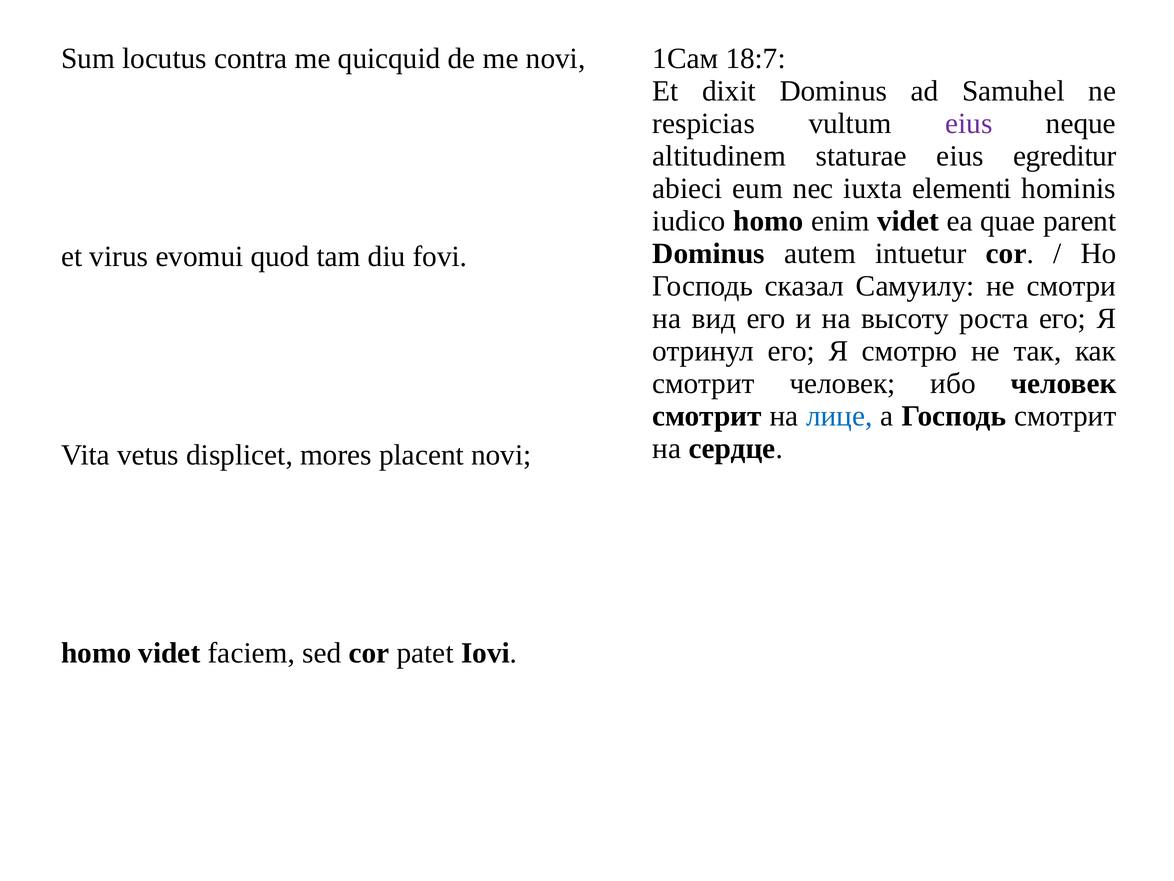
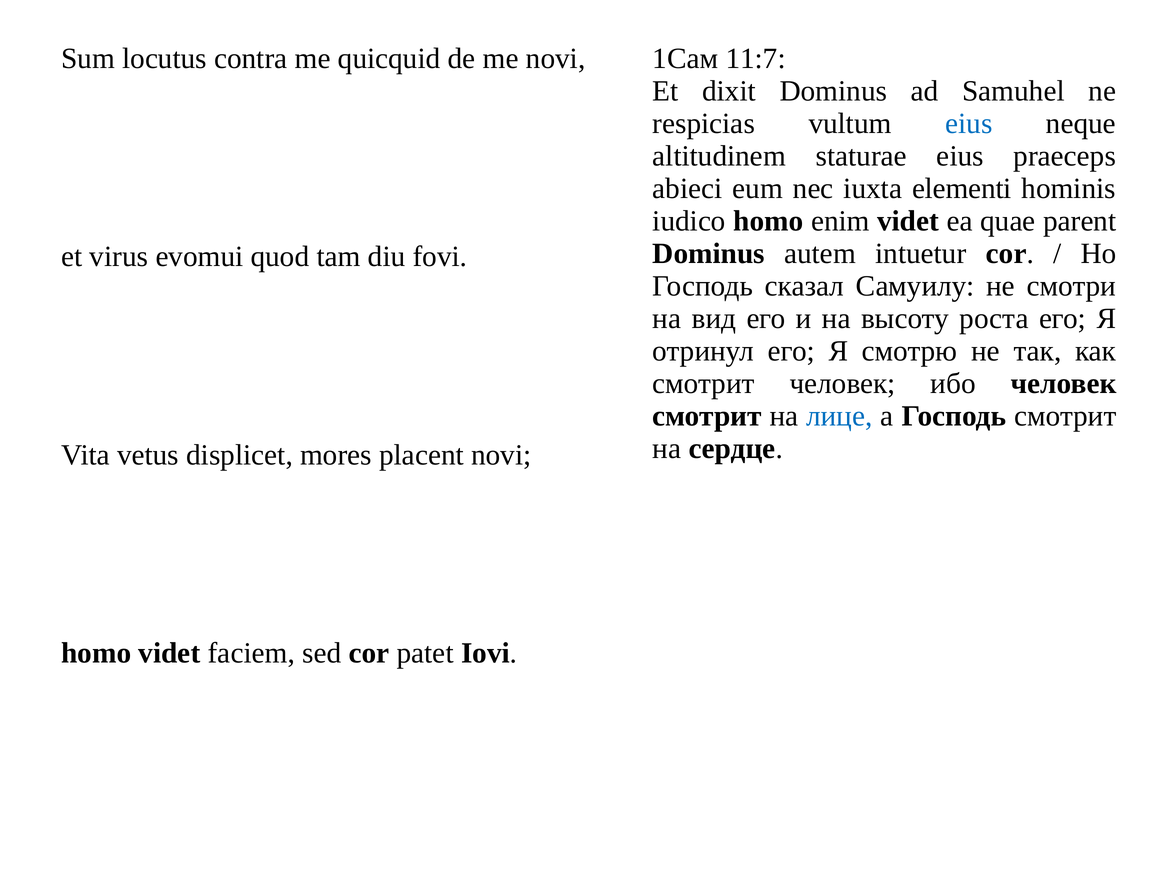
18:7: 18:7 -> 11:7 (756, 59)
eius colour: purple -> blue (969, 124)
egreditur: egreditur -> praeceps (1065, 156)
